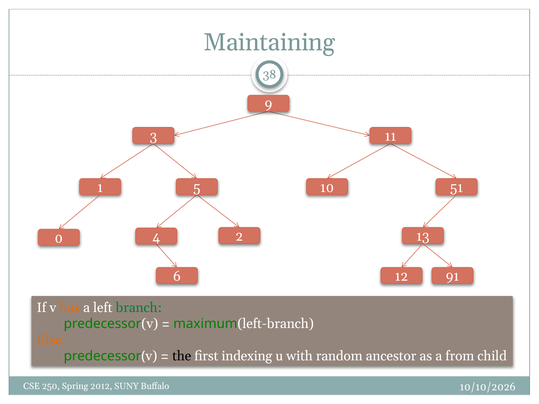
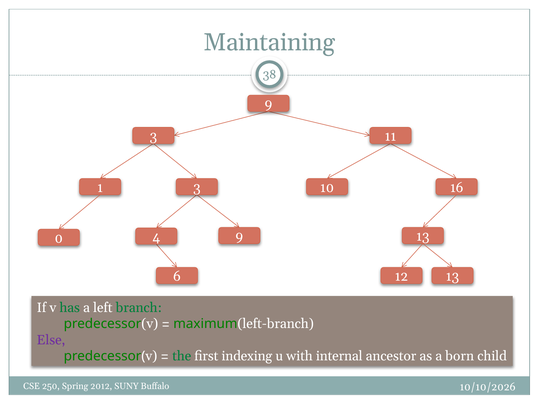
1 5: 5 -> 3 (197, 188)
51: 51 -> 16 (457, 188)
4 2: 2 -> 9 (239, 237)
12 91: 91 -> 13 (452, 277)
has colour: orange -> green (70, 308)
Else colour: orange -> purple (51, 340)
the colour: black -> green (182, 356)
random: random -> internal (339, 356)
from: from -> born (460, 356)
